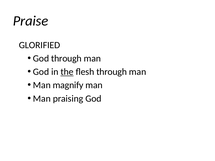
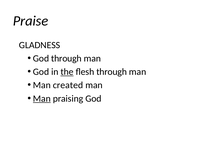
GLORIFIED: GLORIFIED -> GLADNESS (40, 45)
magnify: magnify -> created (68, 85)
Man underline: none -> present (42, 99)
